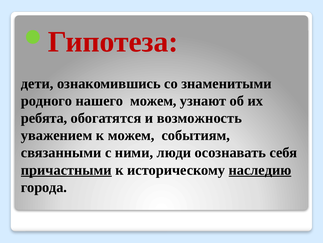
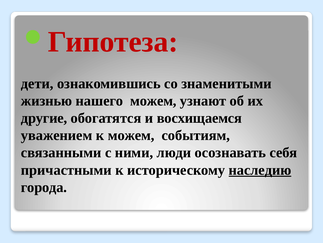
родного: родного -> жизнью (47, 101)
ребята: ребята -> другие (44, 118)
возможность: возможность -> восхищаемся (199, 118)
причастными underline: present -> none (66, 170)
